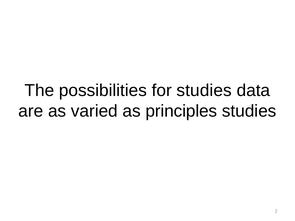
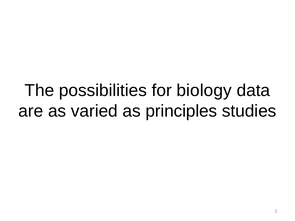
for studies: studies -> biology (204, 90)
